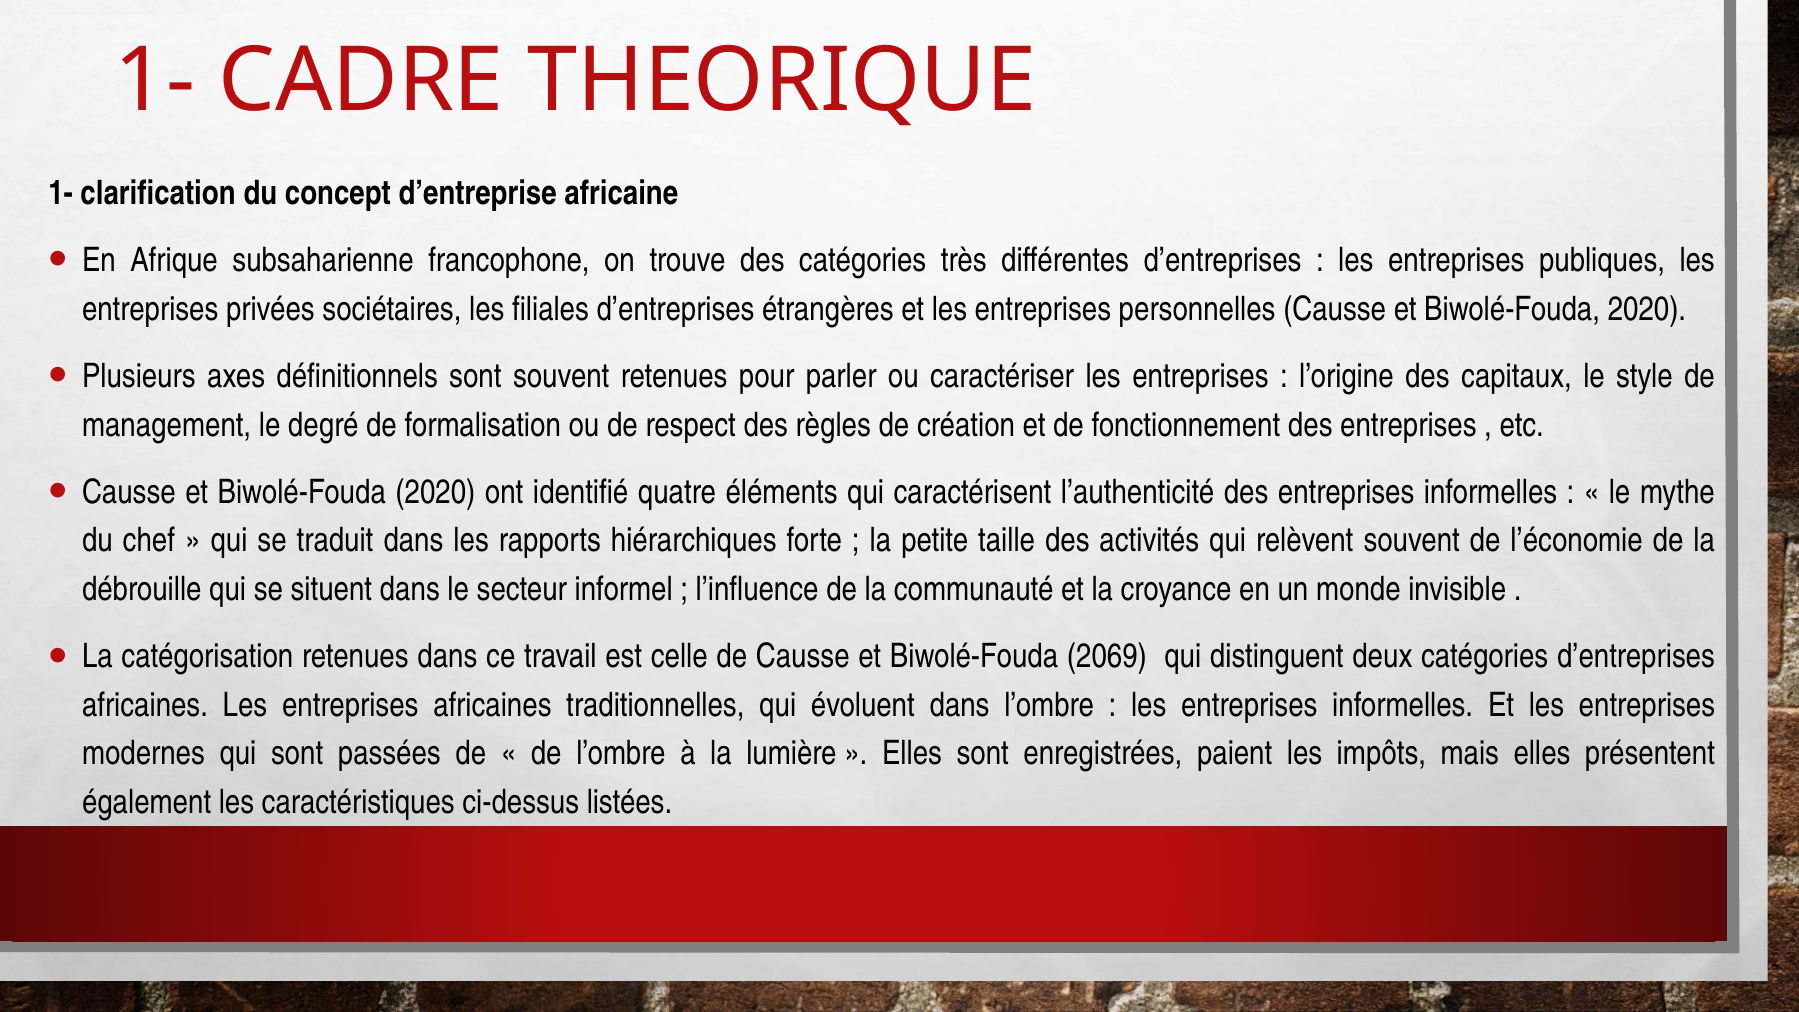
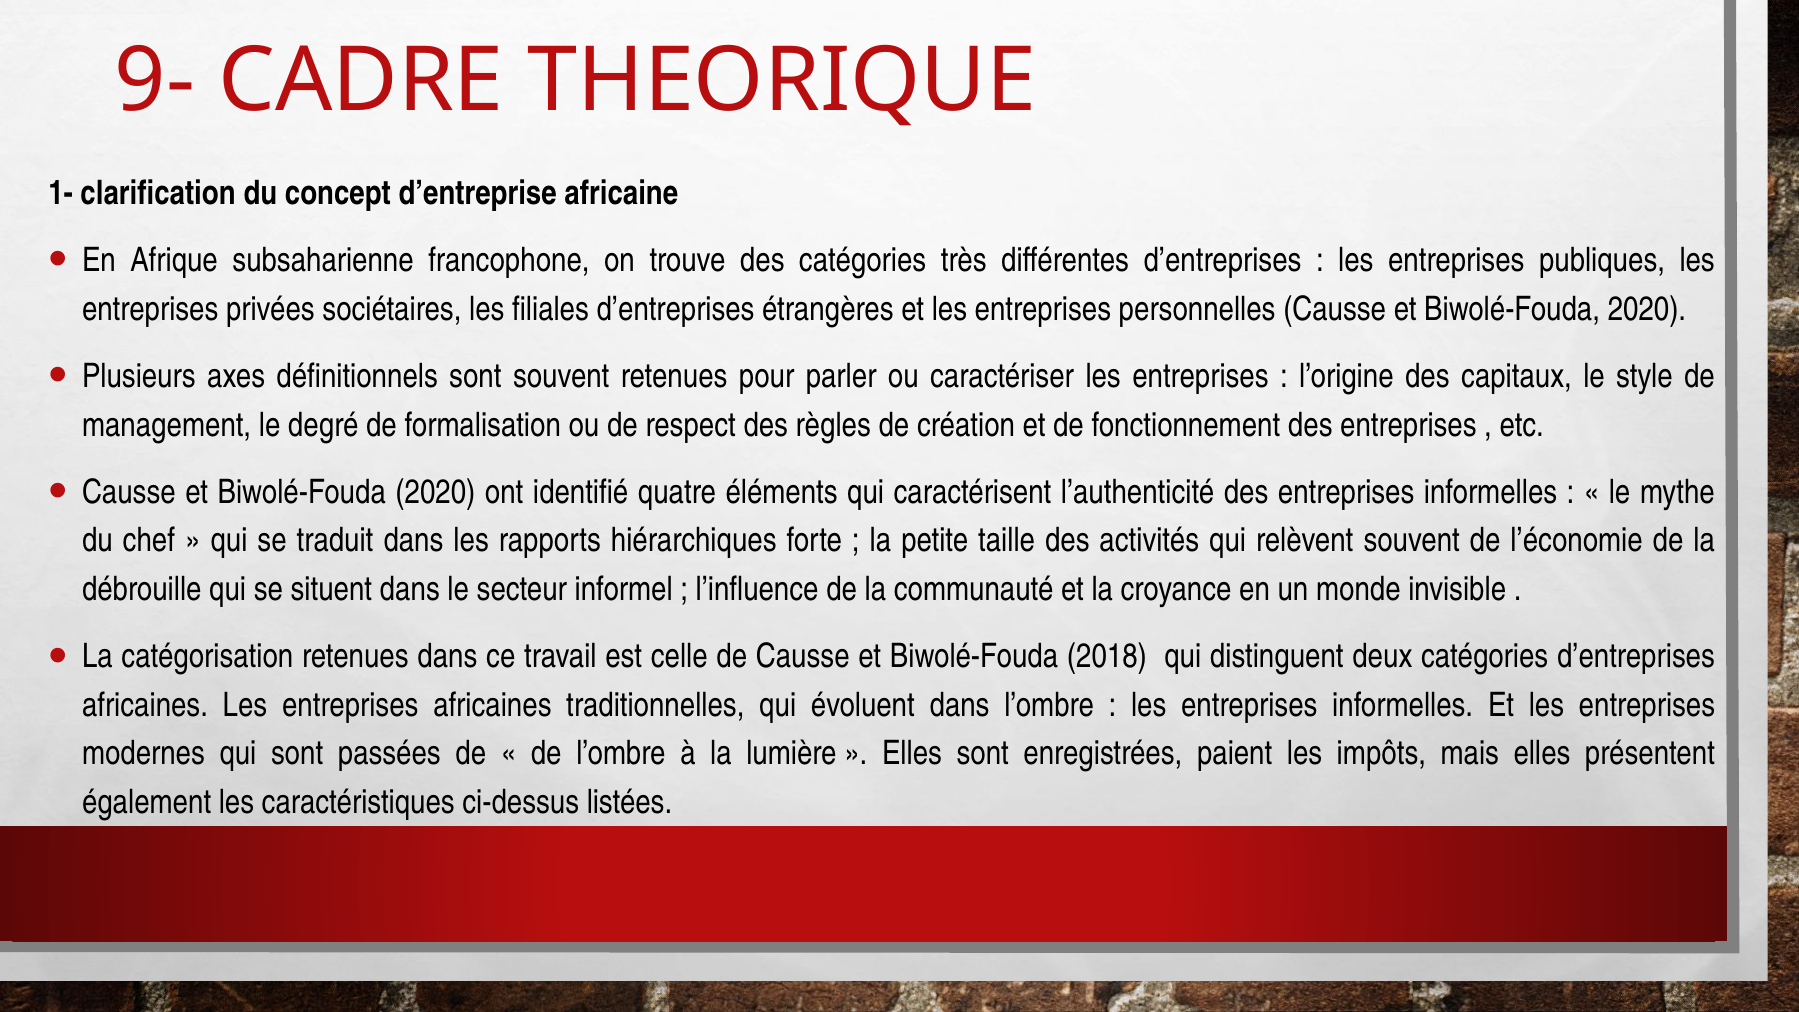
1-: 1- -> 9- (155, 81)
2069: 2069 -> 2018 (1107, 657)
